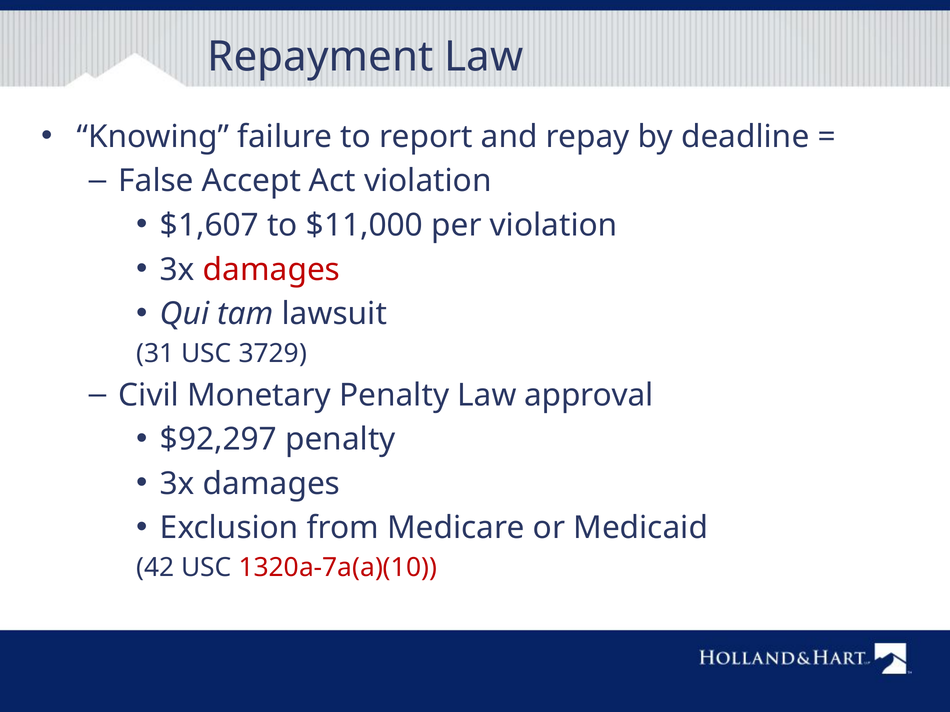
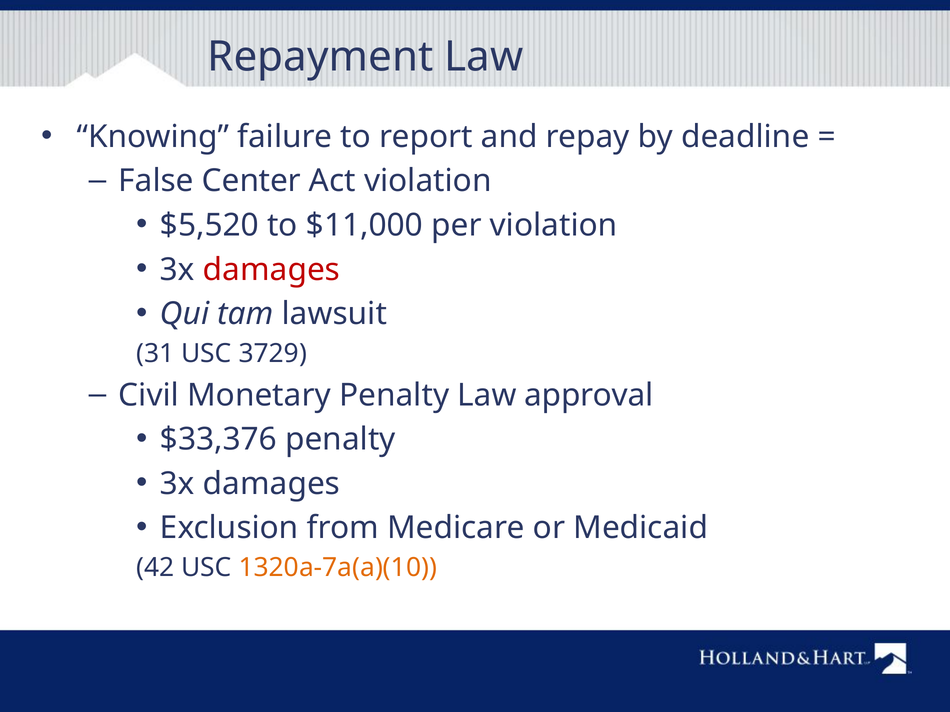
Accept: Accept -> Center (251, 181)
$1,607: $1,607 -> $5,520 (209, 225)
$92,297: $92,297 -> $33,376 (218, 440)
1320a-7a(a)(10 colour: red -> orange (338, 568)
